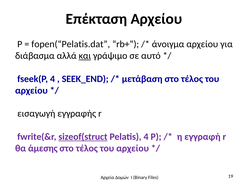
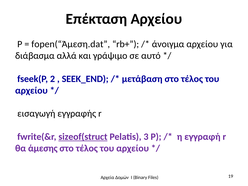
fopen(“Pelatis.dat: fopen(“Pelatis.dat -> fopen(“Άμεση.dat (71, 44)
και underline: present -> none (85, 56)
fseek(P 4: 4 -> 2 (53, 79)
Pelatis 4: 4 -> 3 (146, 137)
